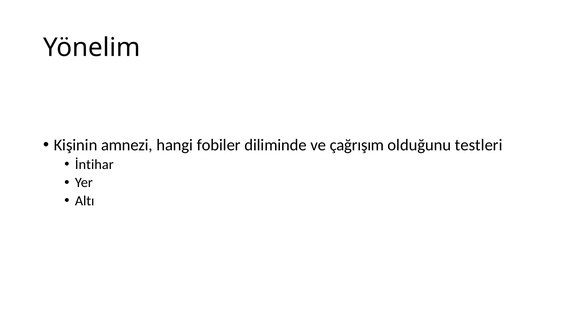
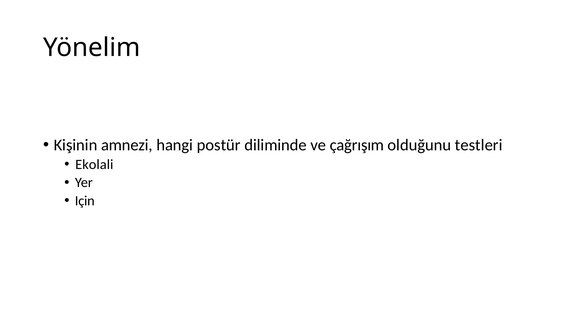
fobiler: fobiler -> postür (219, 145)
İntihar: İntihar -> Ekolali (94, 165)
Altı: Altı -> Için (85, 201)
